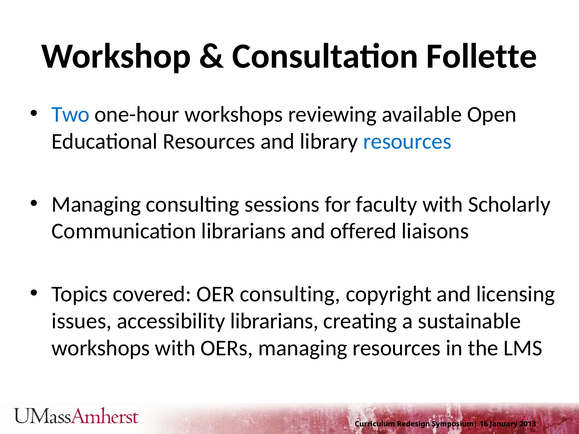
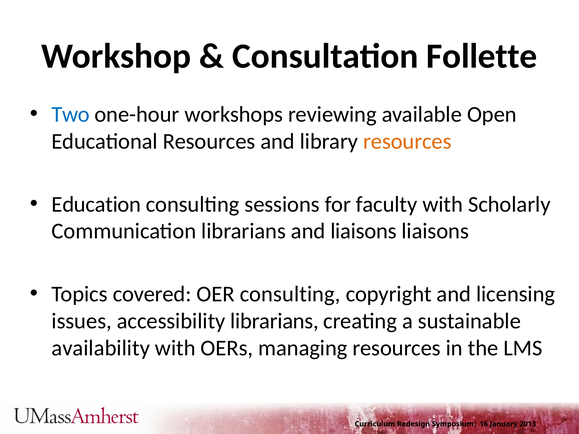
resources colour: blue -> orange (407, 141)
Managing: Managing -> Education (96, 204)
and offered: offered -> liaisons (363, 231)
workshops: workshops -> availability (101, 348)
